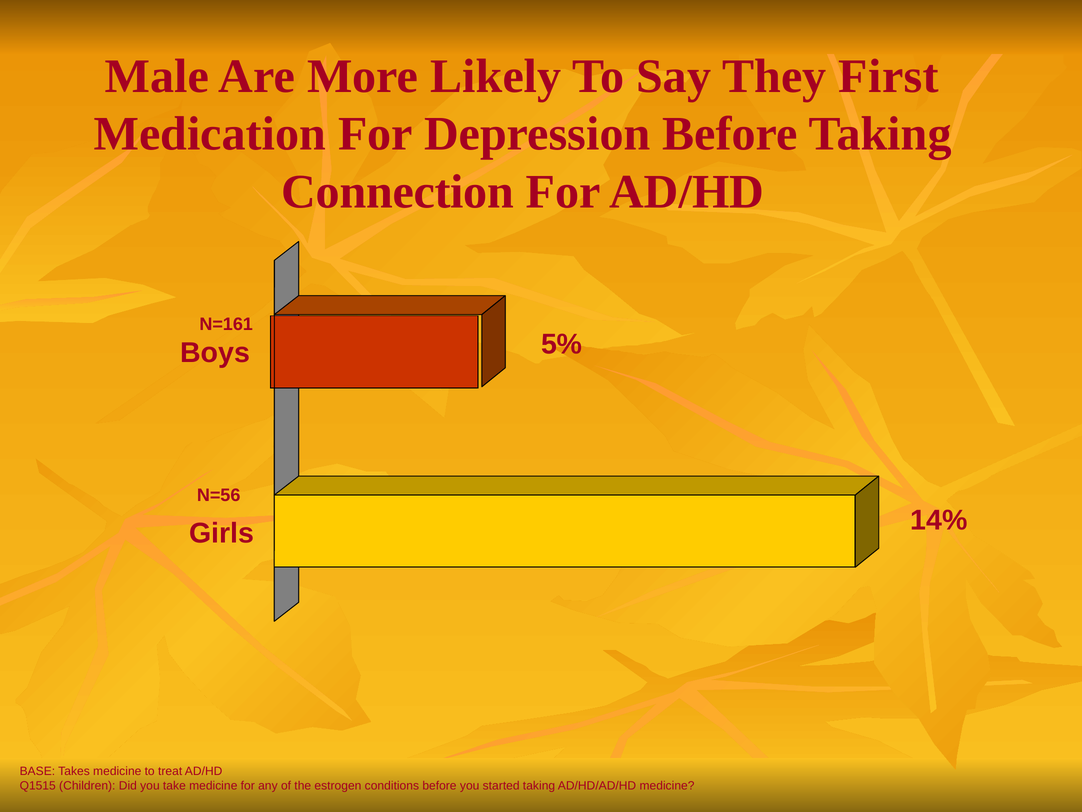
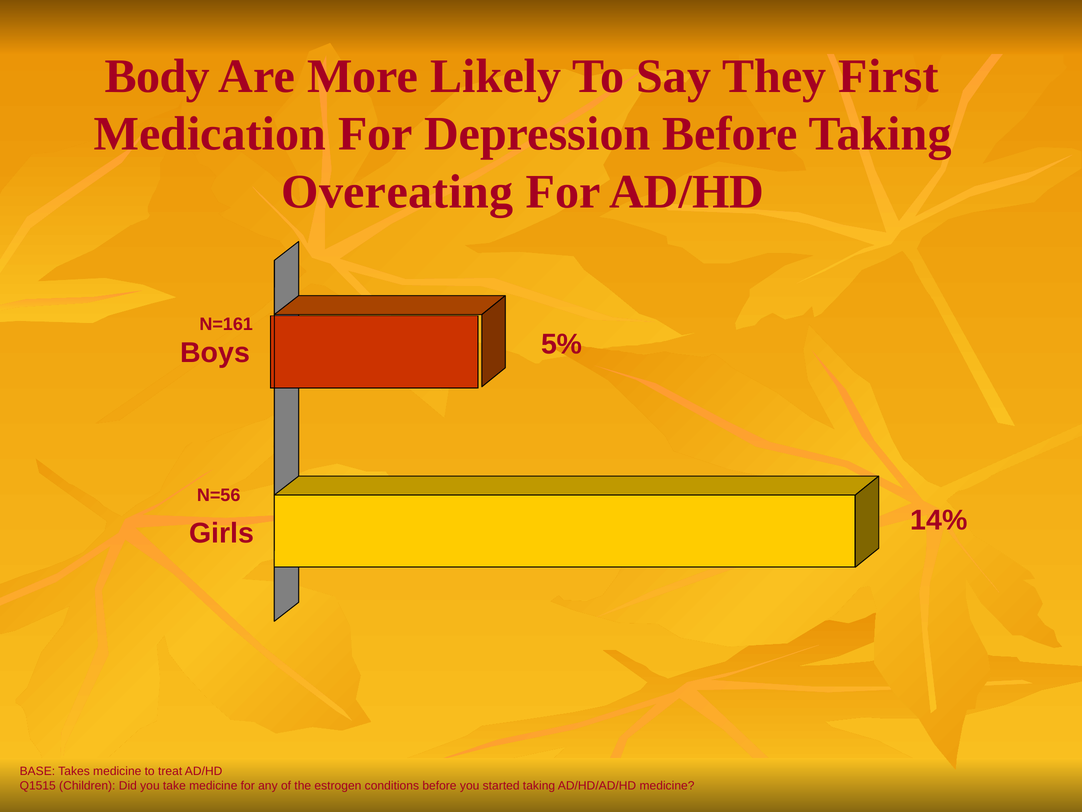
Male: Male -> Body (157, 76)
Connection: Connection -> Overeating (397, 192)
